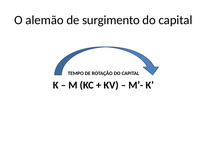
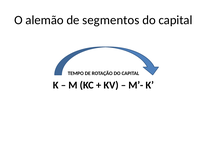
surgimento: surgimento -> segmentos (111, 20)
